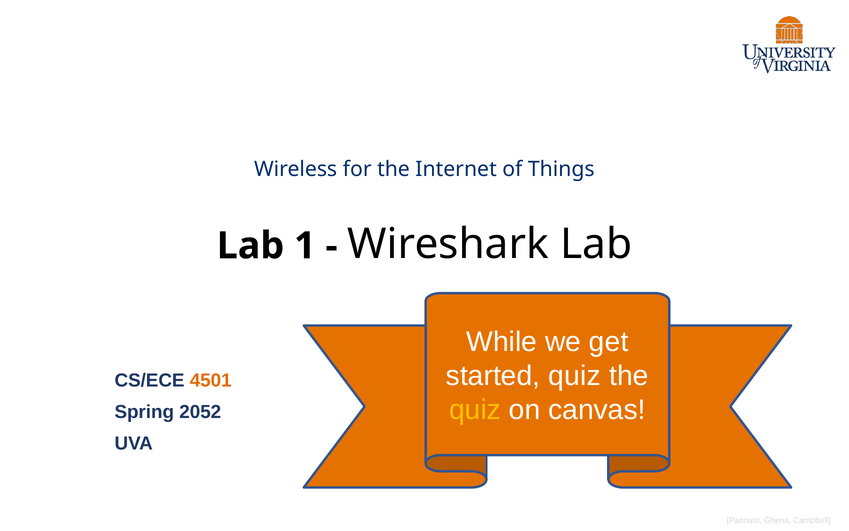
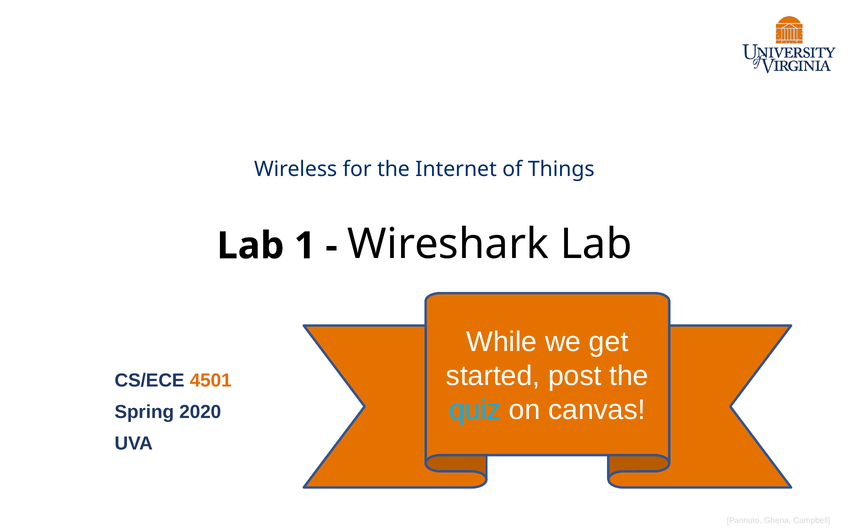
started quiz: quiz -> post (575, 376)
quiz colour: yellow -> light blue (475, 410)
2052: 2052 -> 2020 (200, 412)
